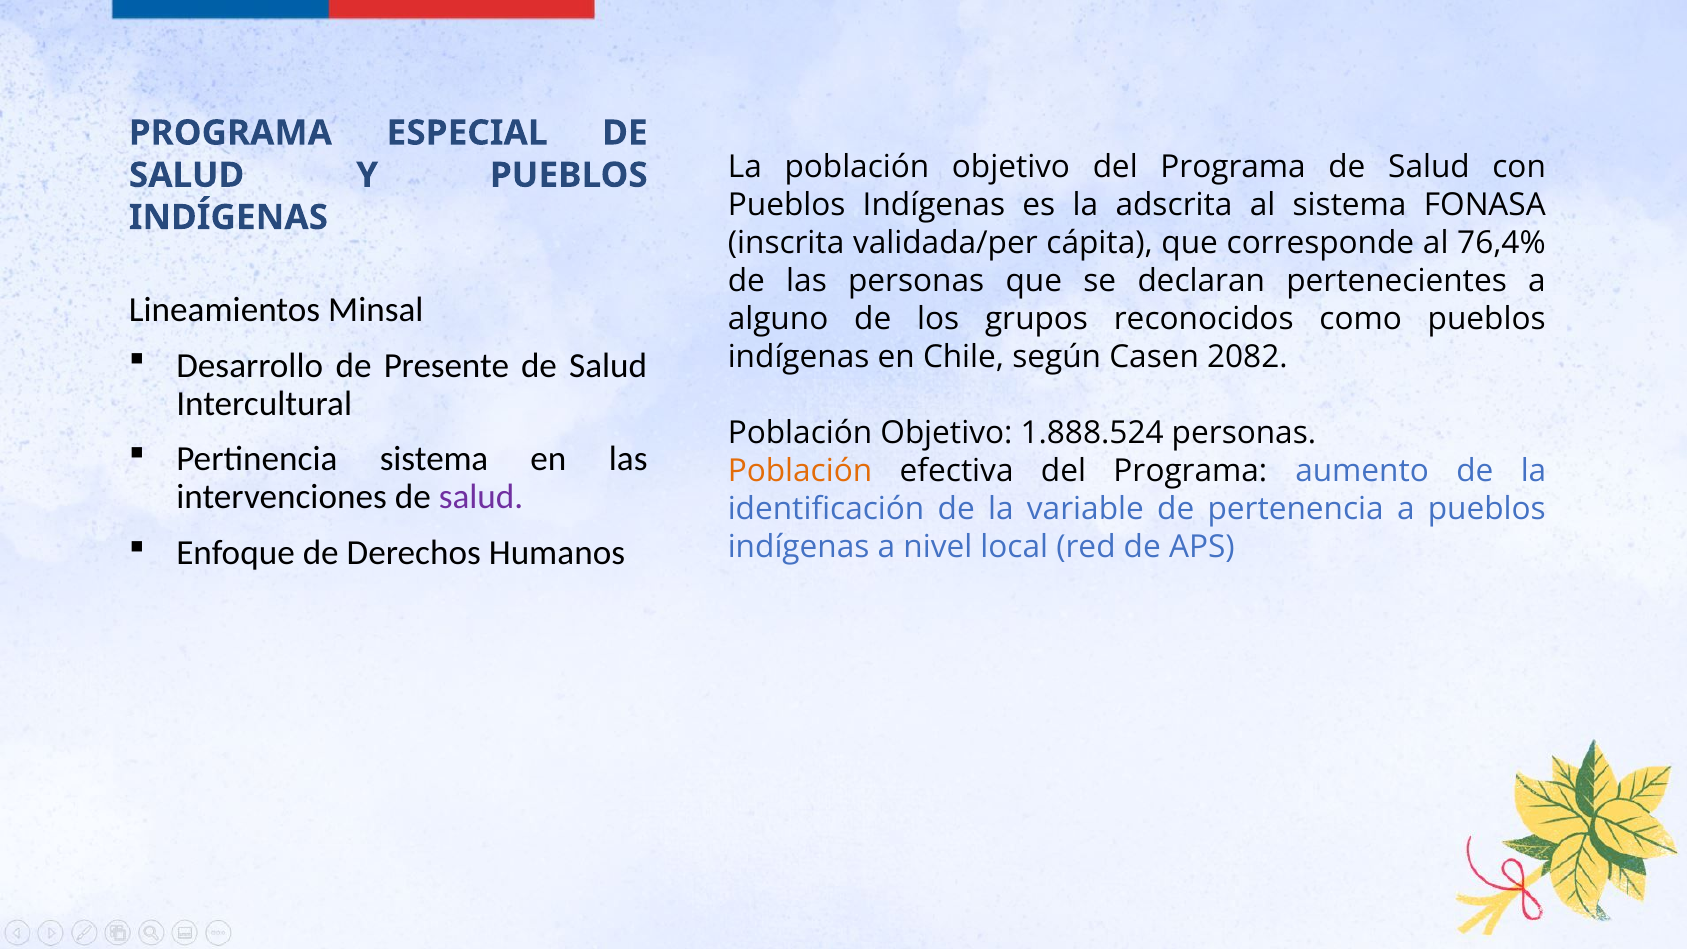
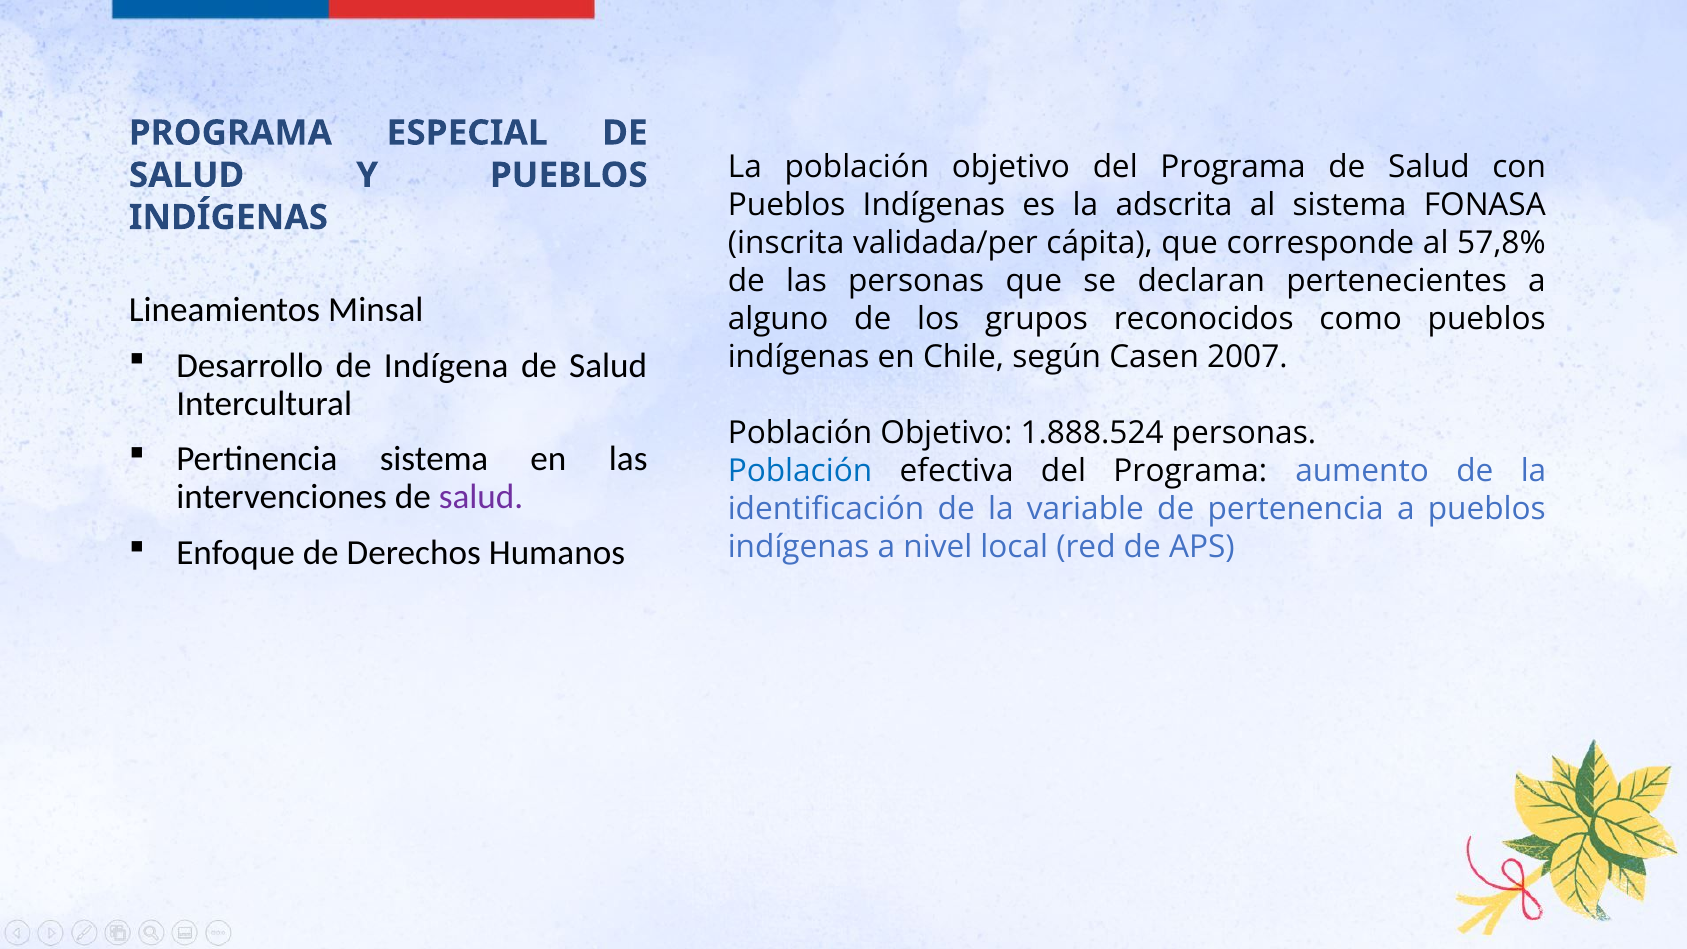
76,4%: 76,4% -> 57,8% (1501, 243)
2082: 2082 -> 2007 (1247, 357)
Presente: Presente -> Indígena (446, 365)
Población colour: orange -> blue (800, 471)
